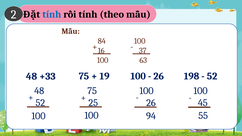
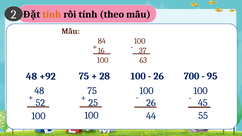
tính colour: blue -> orange (52, 14)
+33: +33 -> +92 (47, 76)
19: 19 -> 28 (105, 76)
198: 198 -> 700 (192, 76)
52: 52 -> 95 (212, 76)
94: 94 -> 44 (151, 116)
